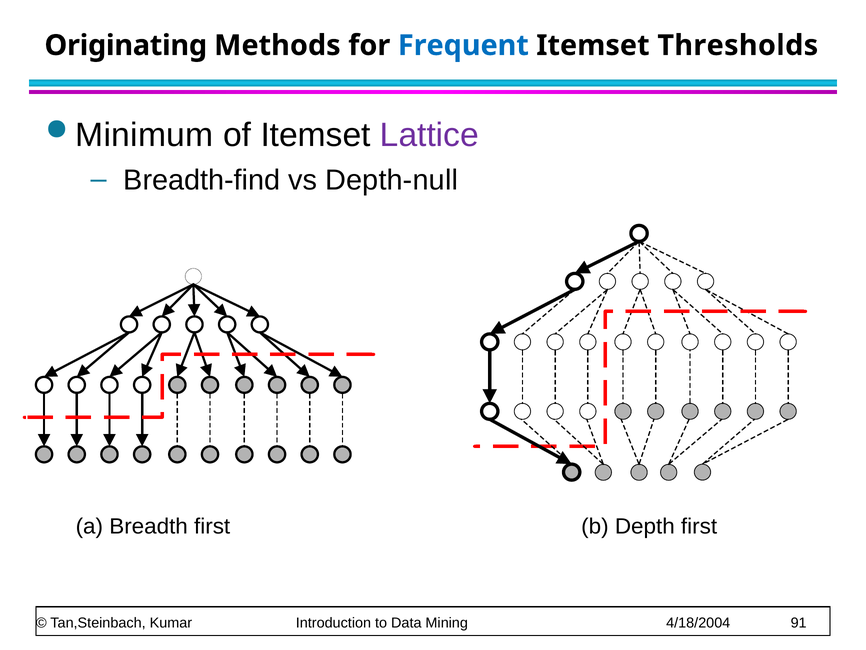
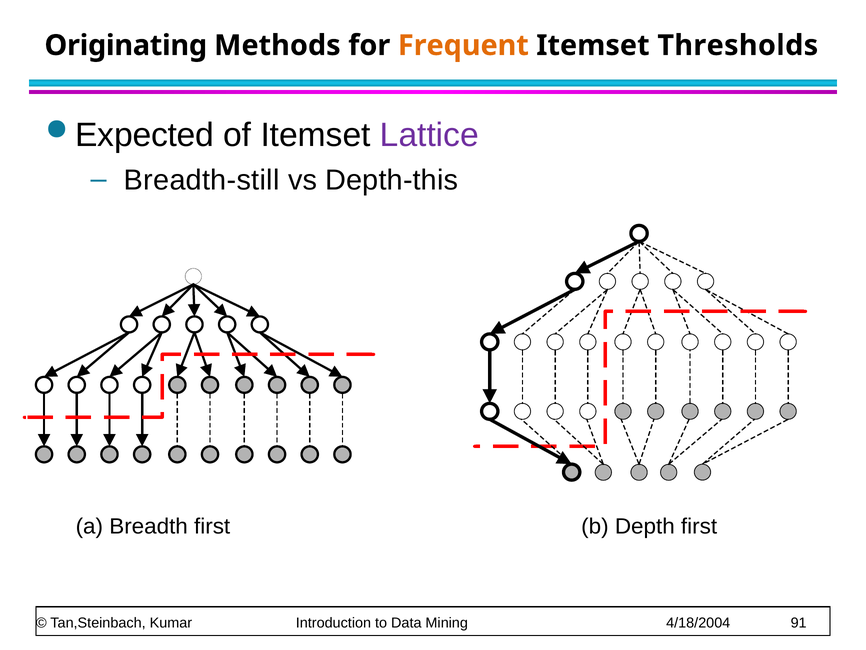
Frequent colour: blue -> orange (463, 45)
Minimum: Minimum -> Expected (145, 135)
Breadth-find: Breadth-find -> Breadth-still (202, 180)
Depth-null: Depth-null -> Depth-this (392, 180)
